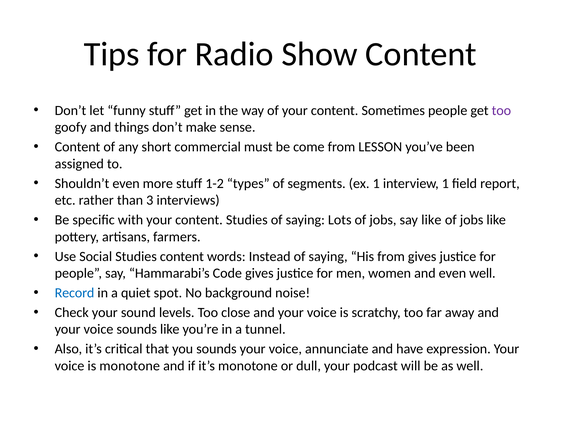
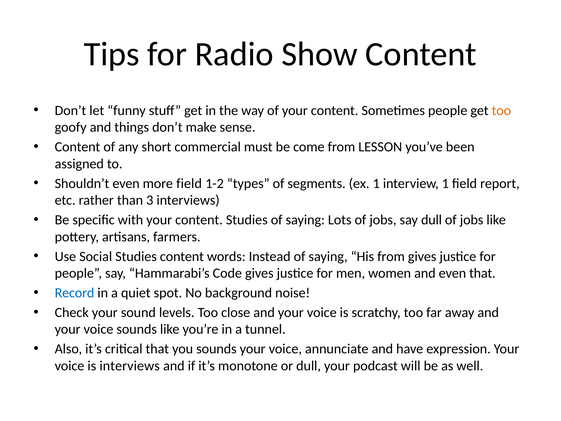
too colour: purple -> orange (501, 110)
more stuff: stuff -> field (189, 183)
say like: like -> dull (431, 220)
even well: well -> that (482, 273)
is monotone: monotone -> interviews (130, 366)
